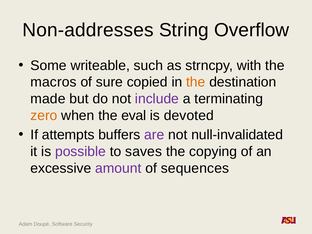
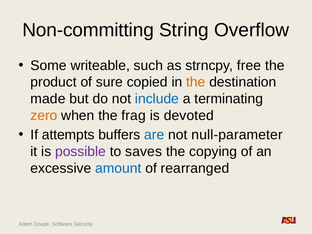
Non-addresses: Non-addresses -> Non-committing (88, 30)
with: with -> free (249, 65)
macros: macros -> product (54, 82)
include colour: purple -> blue (157, 99)
eval: eval -> frag (134, 115)
are colour: purple -> blue (154, 135)
null-invalidated: null-invalidated -> null-parameter (237, 135)
amount colour: purple -> blue (118, 168)
sequences: sequences -> rearranged (195, 168)
